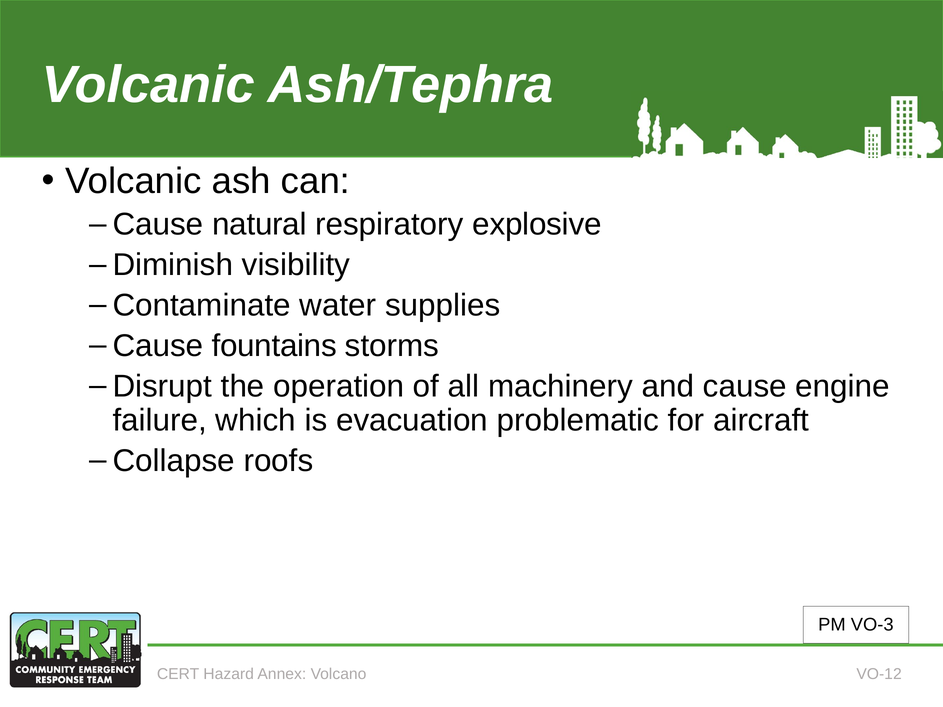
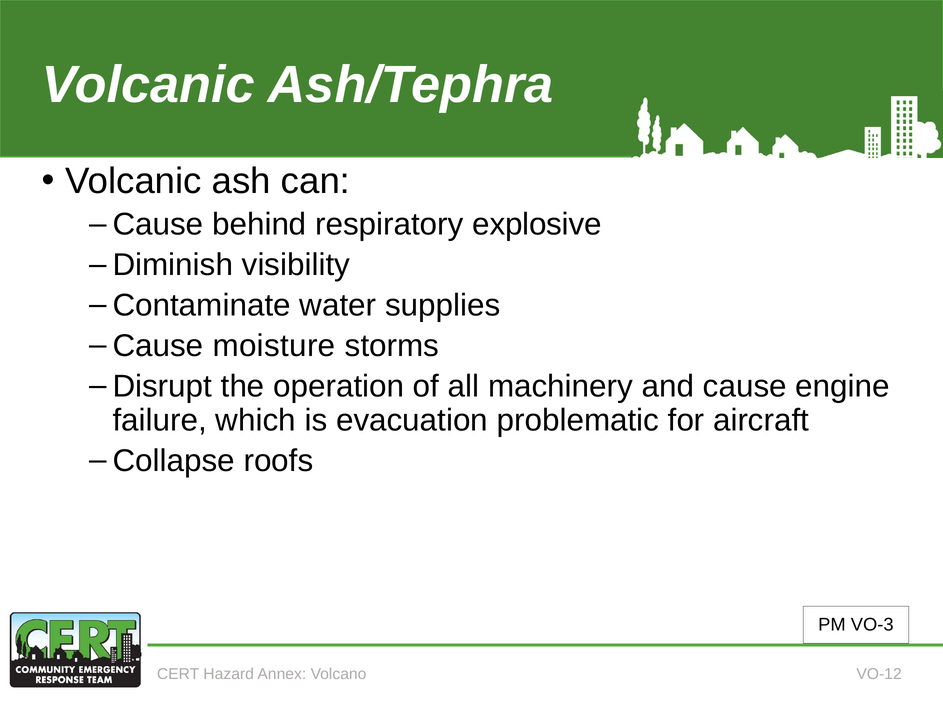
natural: natural -> behind (259, 225)
fountains: fountains -> moisture (274, 346)
